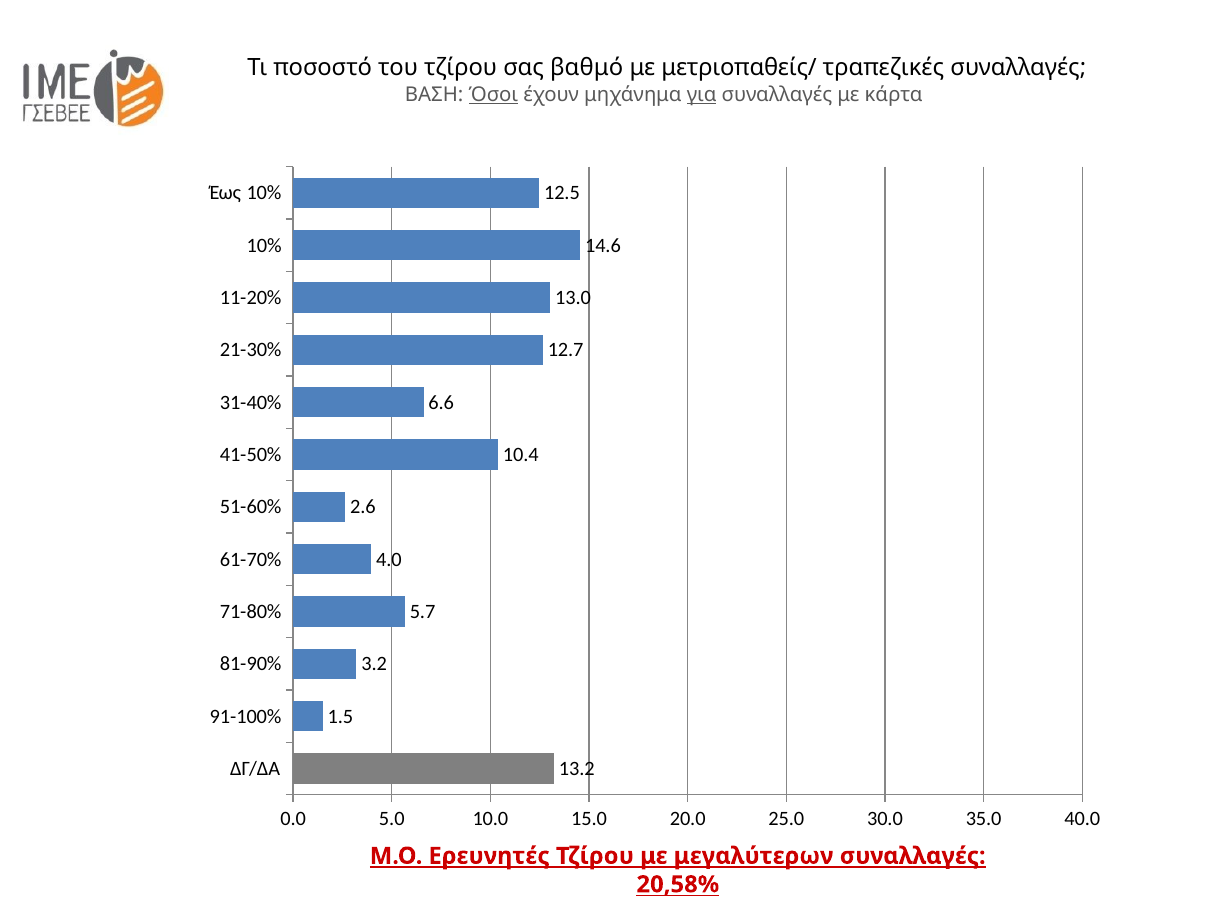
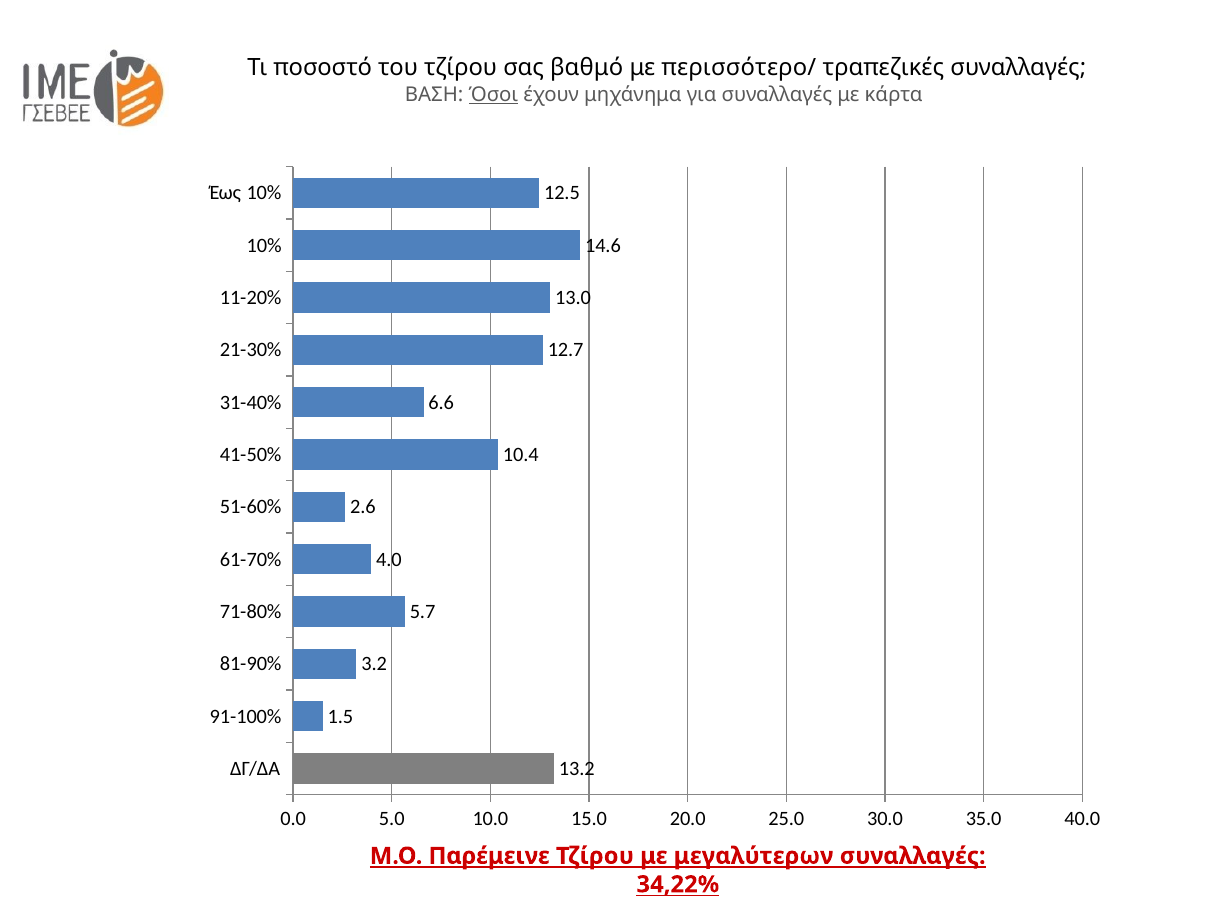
μετριοπαθείς/: μετριοπαθείς/ -> περισσότερο/ (739, 68)
για underline: present -> none (702, 94)
Ερευνητές: Ερευνητές -> Παρέμεινε (489, 856)
20,58%: 20,58% -> 34,22% (678, 885)
